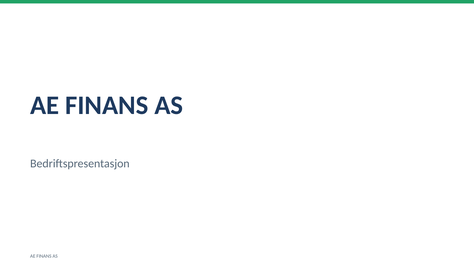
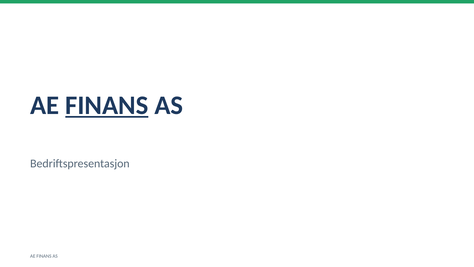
FINANS underline: none -> present (107, 105)
